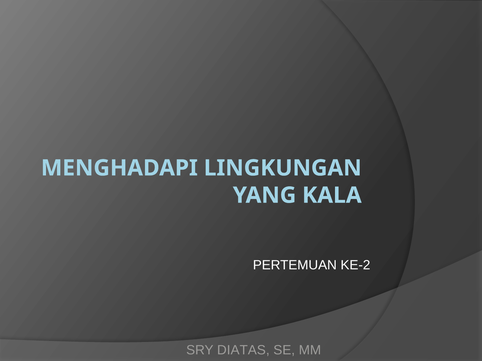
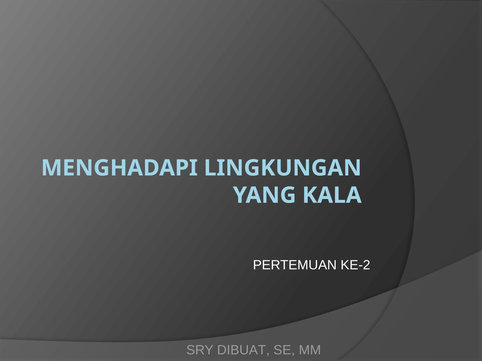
DIATAS: DIATAS -> DIBUAT (243, 351)
